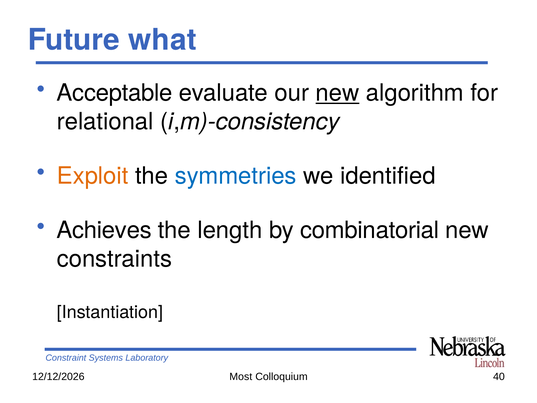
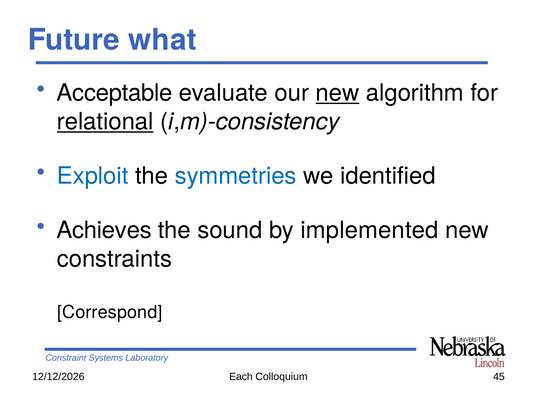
relational underline: none -> present (105, 122)
Exploit colour: orange -> blue (93, 176)
length: length -> sound (230, 230)
combinatorial: combinatorial -> implemented (370, 230)
Instantiation: Instantiation -> Correspond (110, 312)
Most: Most -> Each (241, 376)
40: 40 -> 45 (499, 376)
